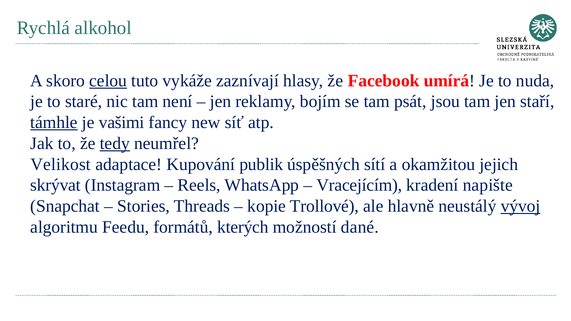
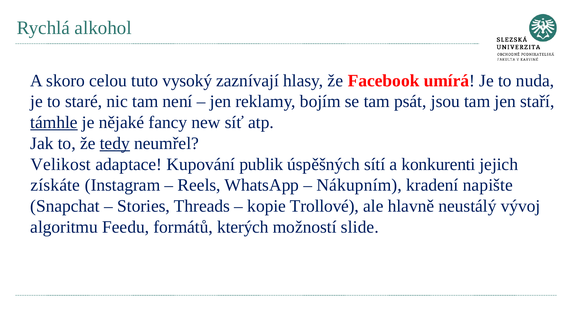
celou underline: present -> none (108, 81)
vykáže: vykáže -> vysoký (187, 81)
vašimi: vašimi -> nějaké (122, 123)
okamžitou: okamžitou -> konkurenti (438, 164)
skrývat: skrývat -> získáte (55, 185)
Vracejícím: Vracejícím -> Nákupním (359, 185)
vývoj underline: present -> none (521, 206)
dané: dané -> slide (360, 227)
